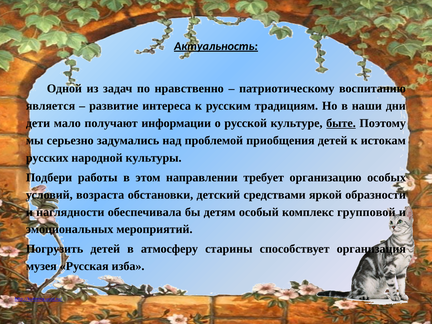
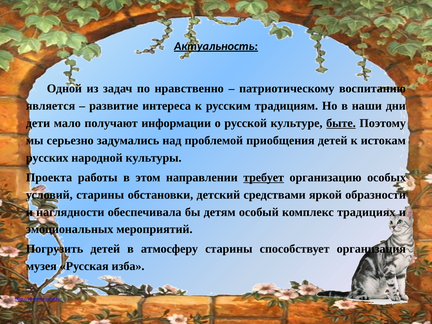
Подбери: Подбери -> Проекта (49, 177)
требует underline: none -> present (264, 177)
условий возраста: возраста -> старины (100, 195)
групповой: групповой -> традициях (366, 212)
